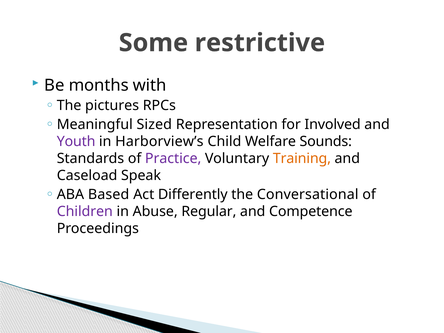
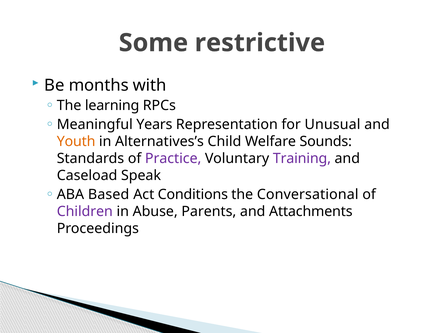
pictures: pictures -> learning (112, 106)
Sized: Sized -> Years (154, 125)
Involved: Involved -> Unusual (332, 125)
Youth colour: purple -> orange (76, 142)
Harborview’s: Harborview’s -> Alternatives’s (159, 142)
Training colour: orange -> purple (302, 159)
Differently: Differently -> Conditions (193, 195)
Regular: Regular -> Parents (209, 212)
Competence: Competence -> Attachments (311, 212)
